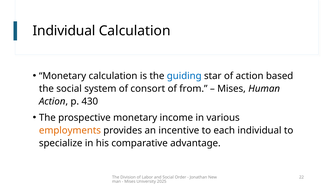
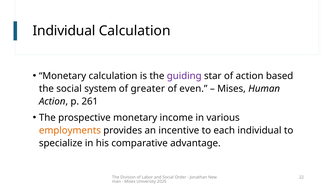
guiding colour: blue -> purple (184, 76)
consort: consort -> greater (148, 89)
from: from -> even (193, 89)
430: 430 -> 261 (90, 102)
